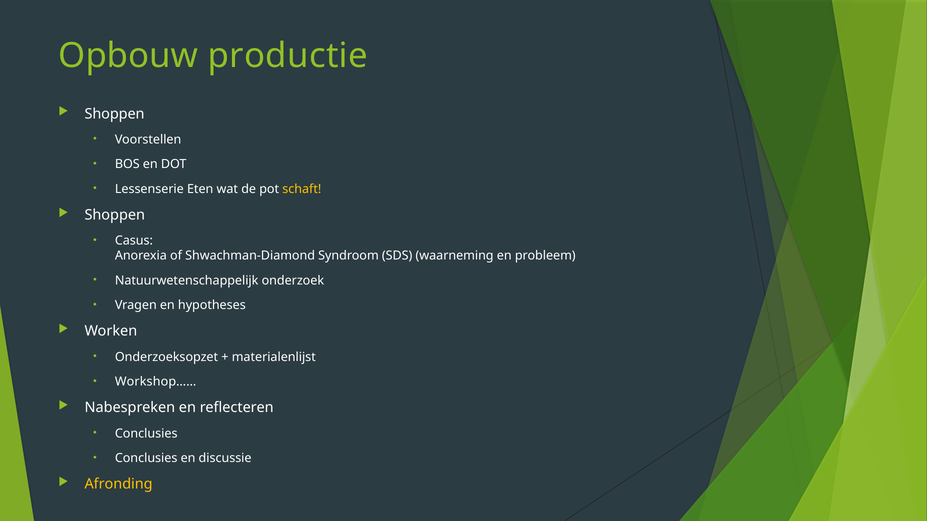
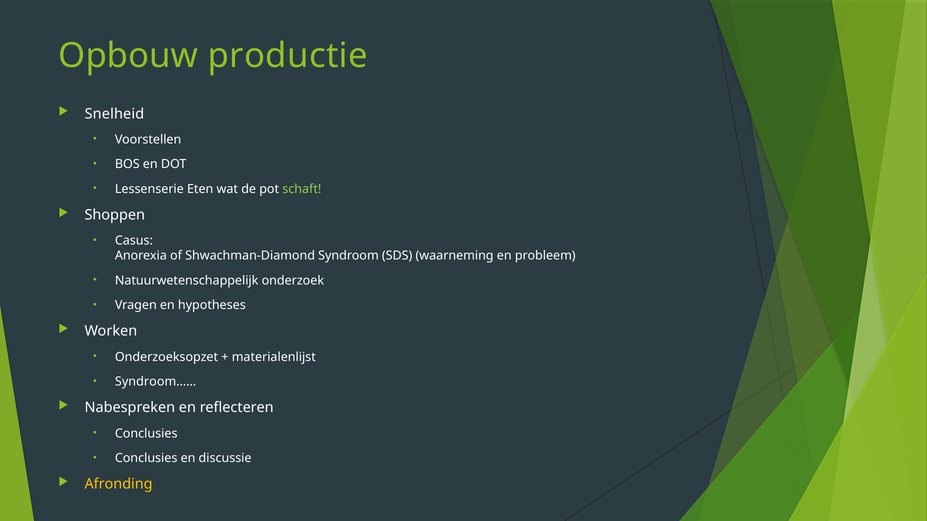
Shoppen: Shoppen -> Snelheid (114, 114)
schaft colour: yellow -> light green (302, 189)
Workshop……: Workshop…… -> Syndroom…… (156, 382)
